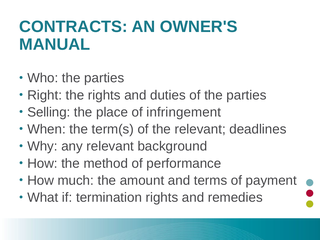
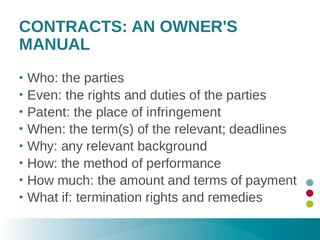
Right: Right -> Even (45, 95)
Selling: Selling -> Patent (49, 112)
